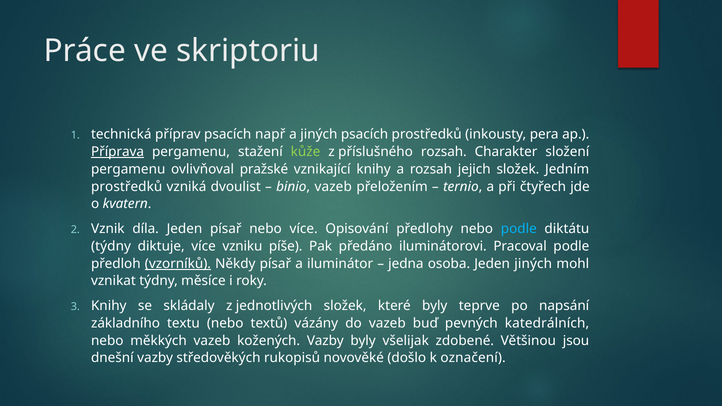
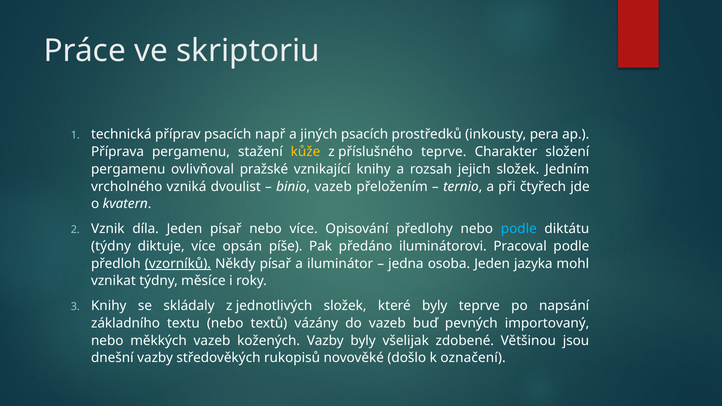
Příprava underline: present -> none (118, 152)
kůže colour: light green -> yellow (306, 152)
příslušného rozsah: rozsah -> teprve (444, 152)
prostředků: prostředků -> vrcholného (127, 187)
vzniku: vzniku -> opsán (242, 246)
Jeden jiných: jiných -> jazyka (533, 264)
katedrálních: katedrálních -> importovaný (547, 323)
